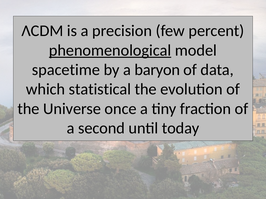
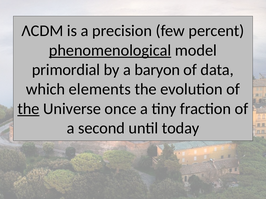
spacetime: spacetime -> primordial (66, 70)
statistical: statistical -> elements (100, 89)
the underline: none -> present (28, 109)
